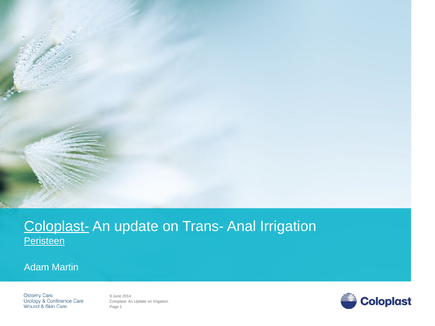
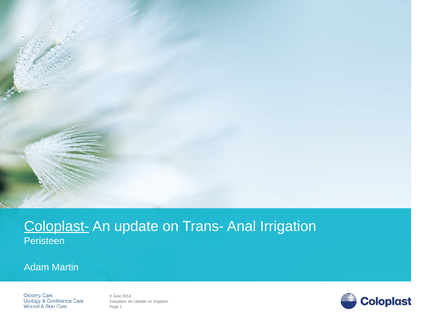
Peristeen underline: present -> none (44, 241)
